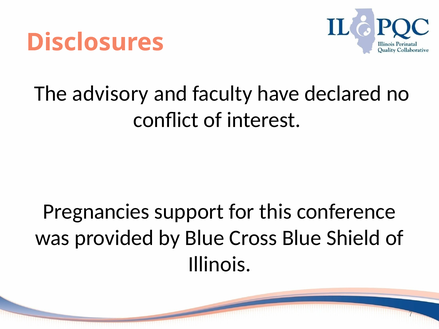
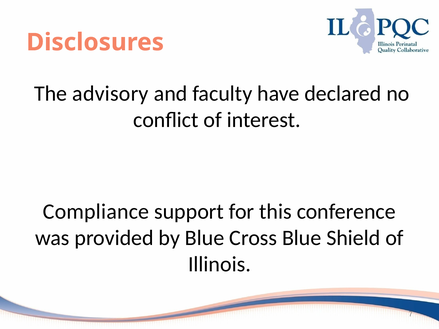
Pregnancies: Pregnancies -> Compliance (96, 212)
